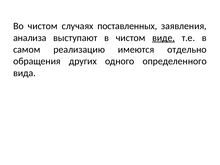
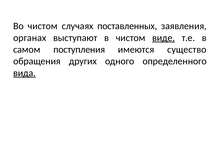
анализа: анализа -> органах (30, 38)
реализацию: реализацию -> поступления (79, 50)
отдельно: отдельно -> существо (187, 50)
вида underline: none -> present (24, 73)
